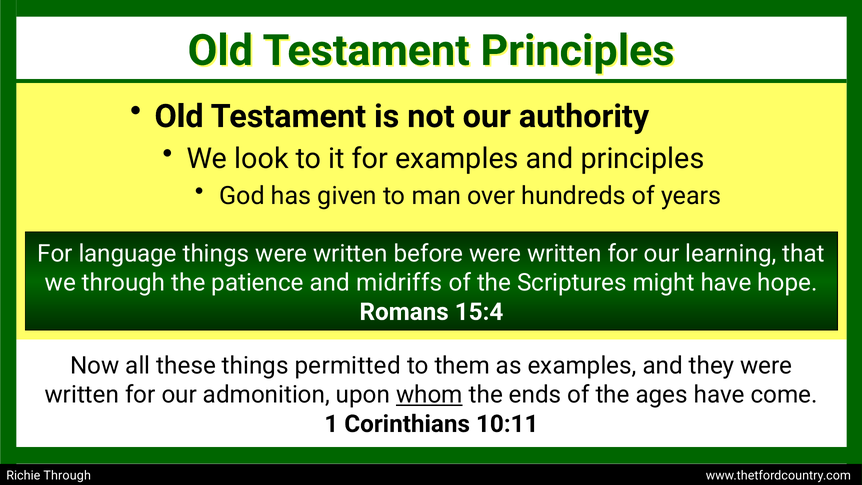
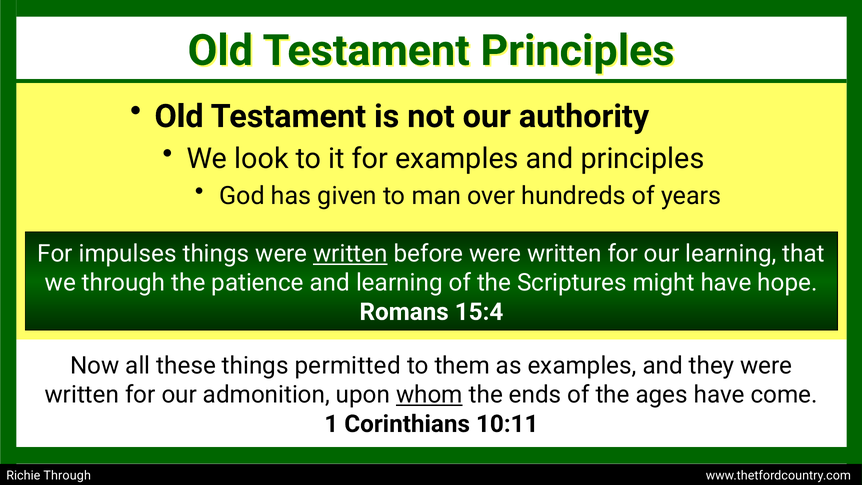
language: language -> impulses (128, 254)
written underline: none -> present (350, 254)
and midriffs: midriffs -> learning (399, 283)
